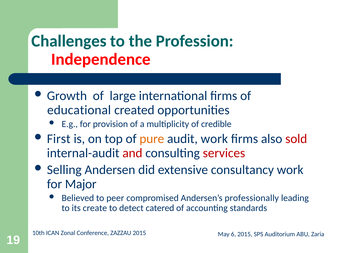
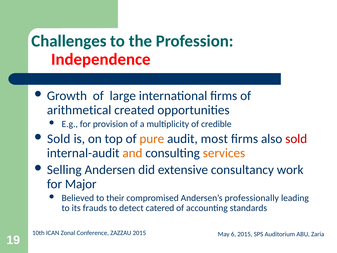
educational: educational -> arithmetical (79, 110)
First: First -> Sold (59, 139)
audit work: work -> most (214, 139)
and colour: red -> orange (132, 153)
services colour: red -> orange (224, 153)
peer: peer -> their (115, 198)
create: create -> frauds (95, 208)
